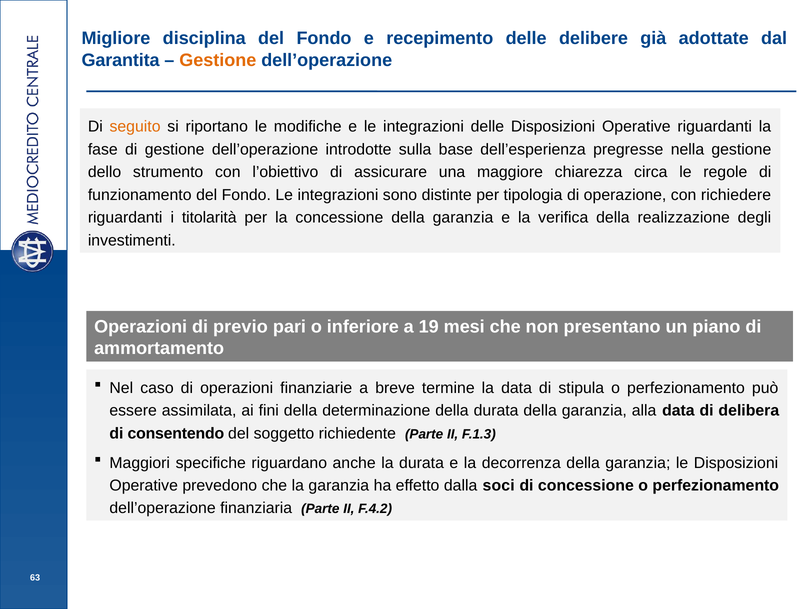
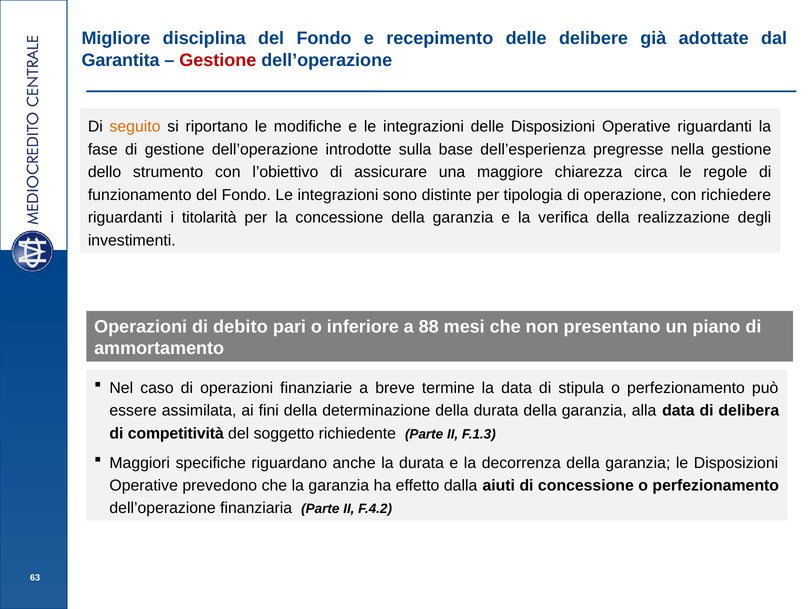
Gestione colour: orange -> red (218, 60)
previo: previo -> debito (240, 327)
19: 19 -> 88 (429, 327)
consentendo: consentendo -> competitività (176, 433)
soci: soci -> aiuti (499, 486)
